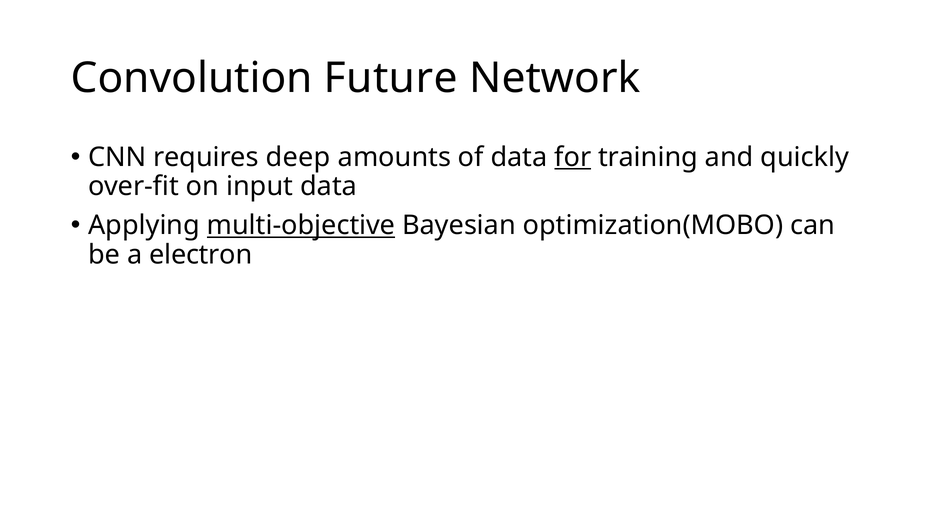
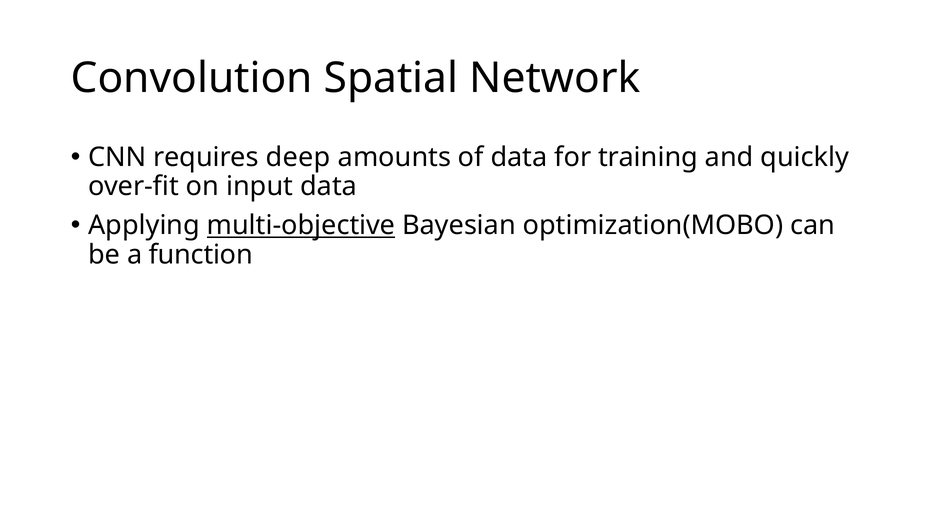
Future: Future -> Spatial (391, 78)
for underline: present -> none (573, 157)
electron: electron -> function (201, 255)
